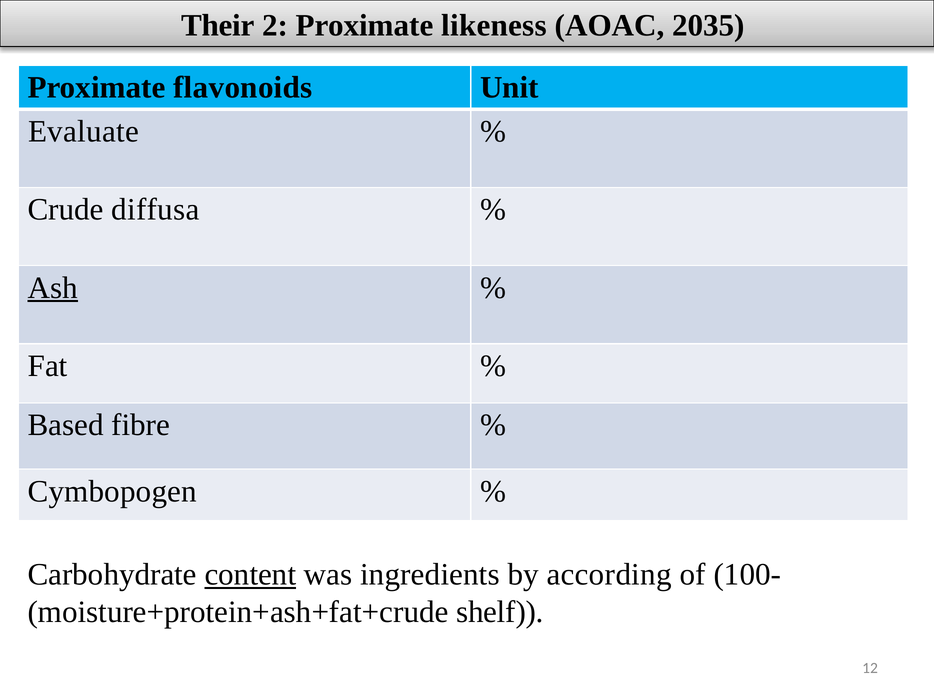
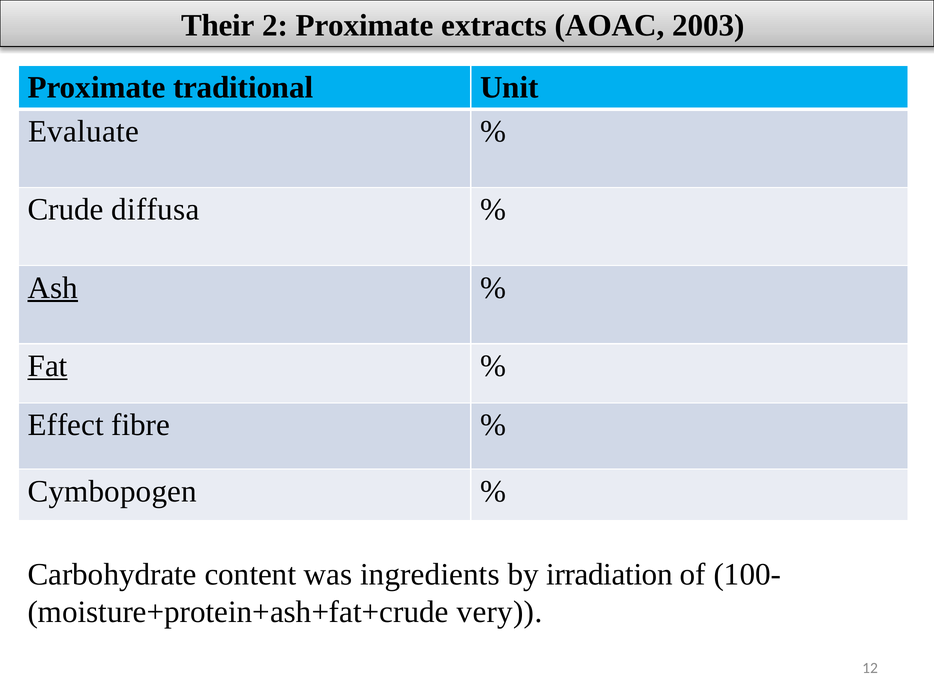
likeness: likeness -> extracts (494, 25)
2035: 2035 -> 2003 (709, 25)
flavonoids: flavonoids -> traditional (243, 88)
Fat underline: none -> present (48, 366)
Based: Based -> Effect (66, 425)
content underline: present -> none (250, 575)
according: according -> irradiation (610, 575)
shelf: shelf -> very (500, 612)
